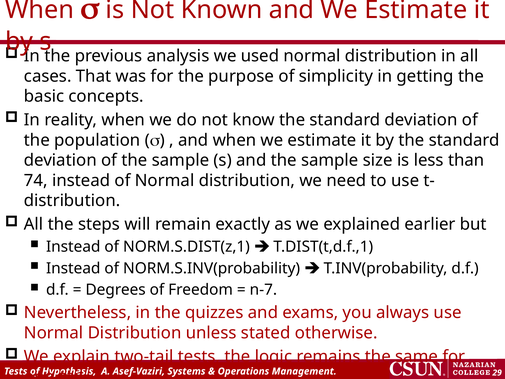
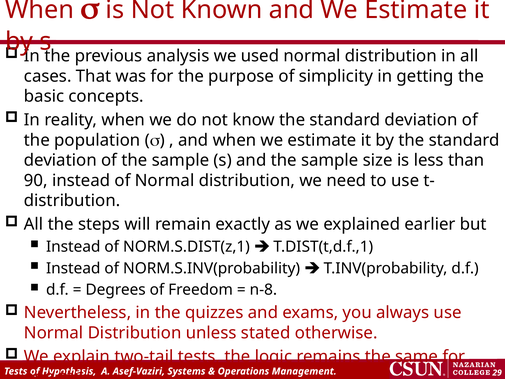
74: 74 -> 90 (36, 180)
n-7: n-7 -> n-8 (263, 290)
